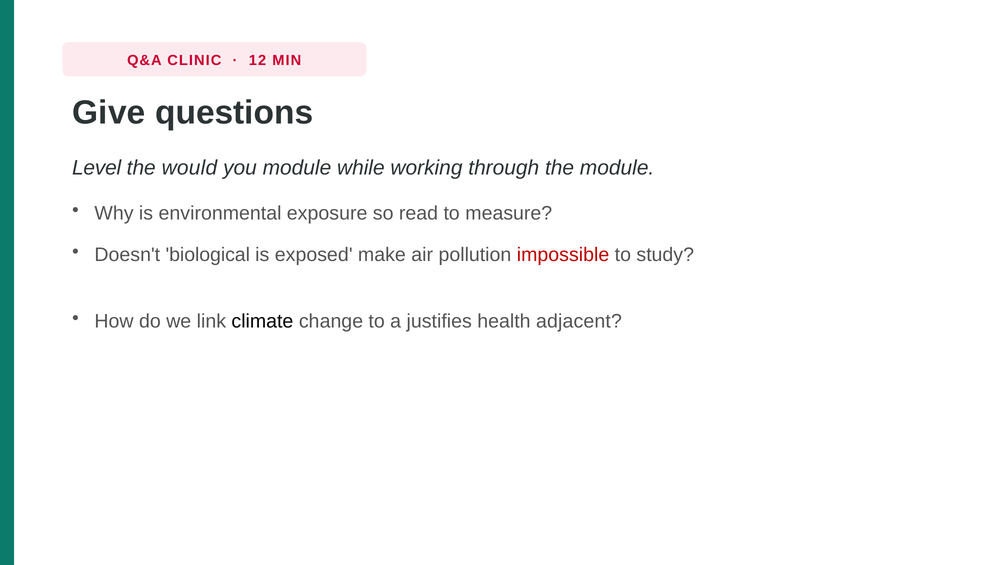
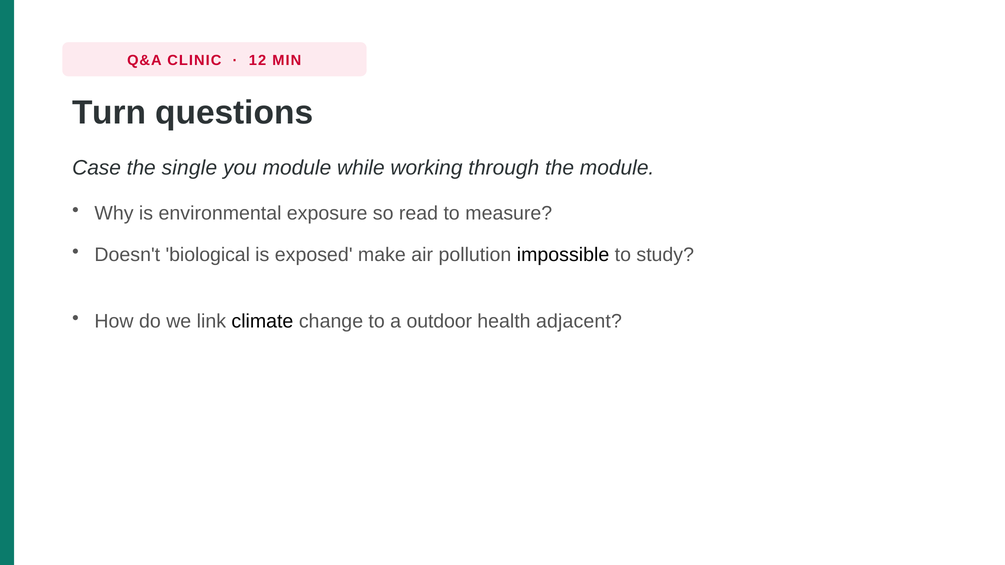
Give: Give -> Turn (109, 113)
Level: Level -> Case (97, 168)
would: would -> single (189, 168)
impossible colour: red -> black (563, 255)
justifies: justifies -> outdoor (439, 322)
